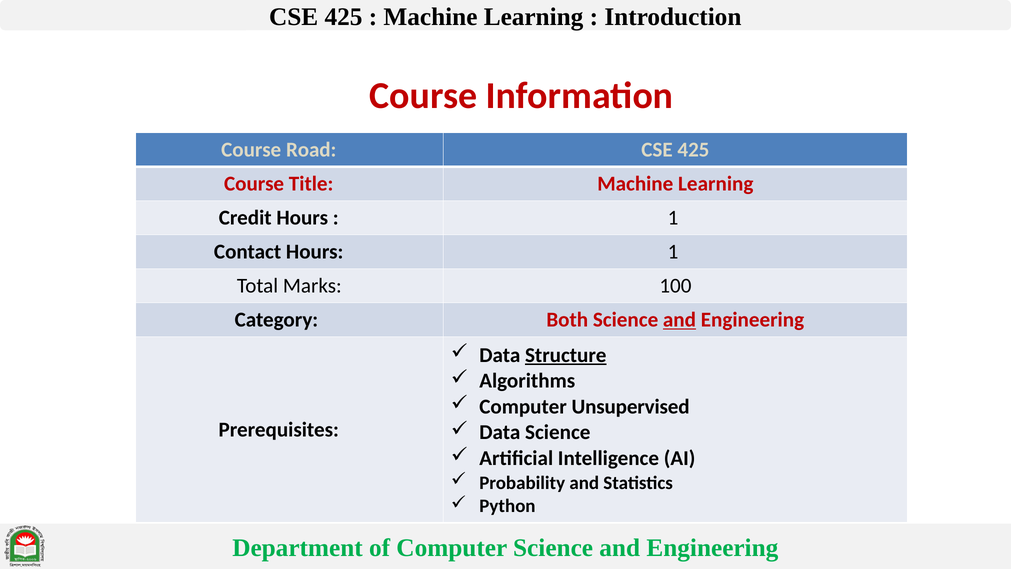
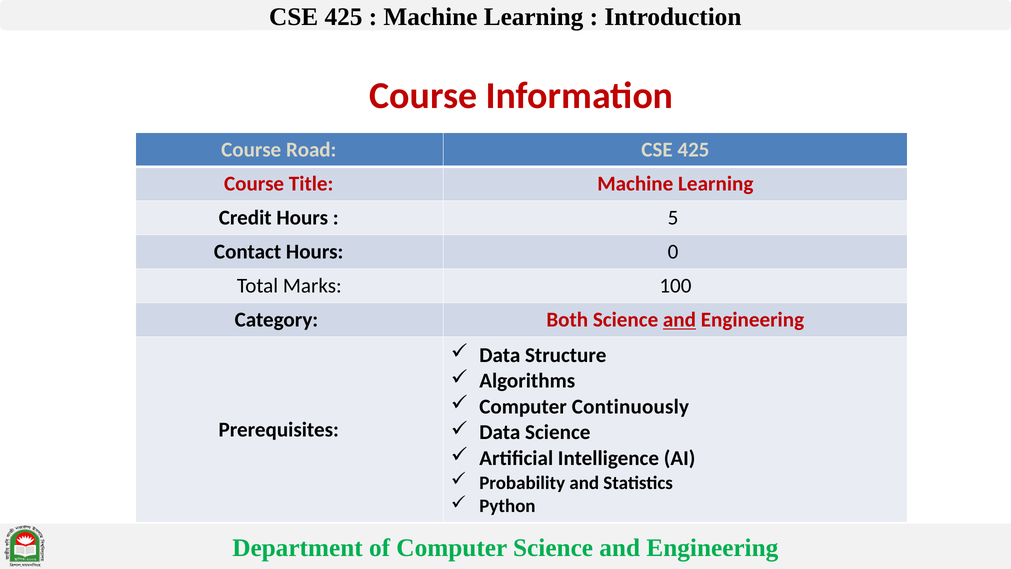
1: 1 -> 5 (673, 218)
Hours 1: 1 -> 0 (673, 252)
Structure underline: present -> none (566, 355)
Unsupervised: Unsupervised -> Continuously (630, 406)
